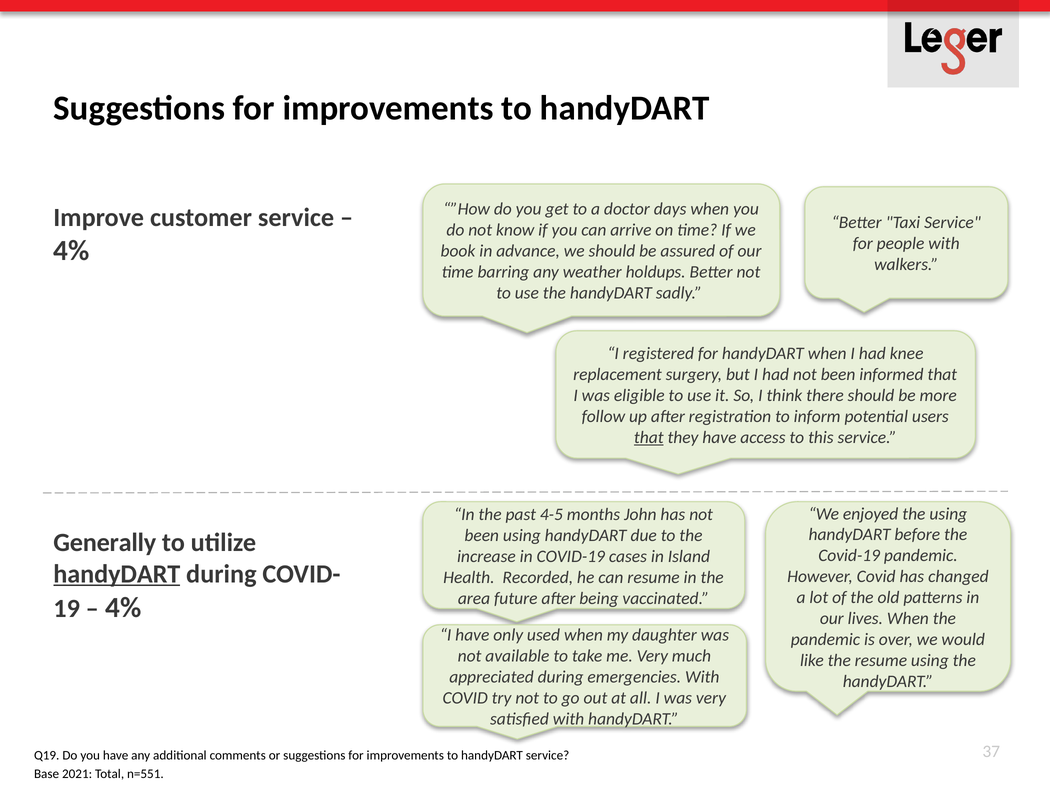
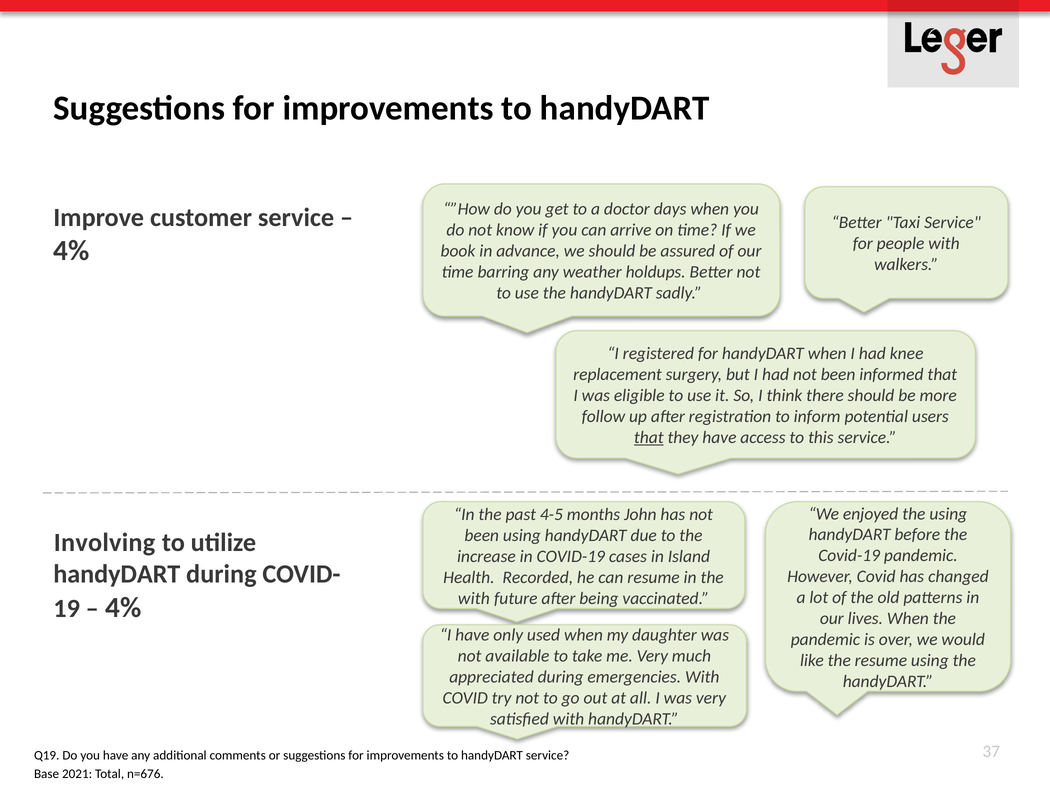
Generally: Generally -> Involving (105, 543)
handyDART underline: present -> none (117, 574)
area: area -> with (474, 599)
n=551: n=551 -> n=676 (145, 774)
